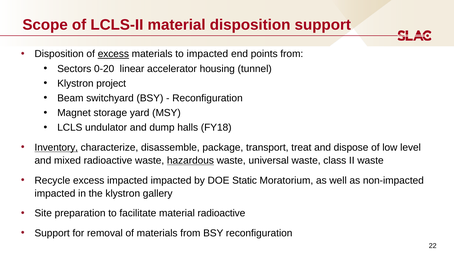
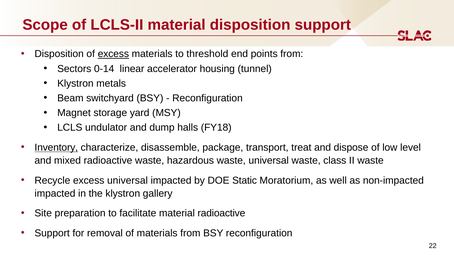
to impacted: impacted -> threshold (207, 54)
0-20: 0-20 -> 0-14 (104, 69)
project: project -> metals (111, 84)
hazardous underline: present -> none (190, 161)
excess impacted: impacted -> universal (127, 181)
